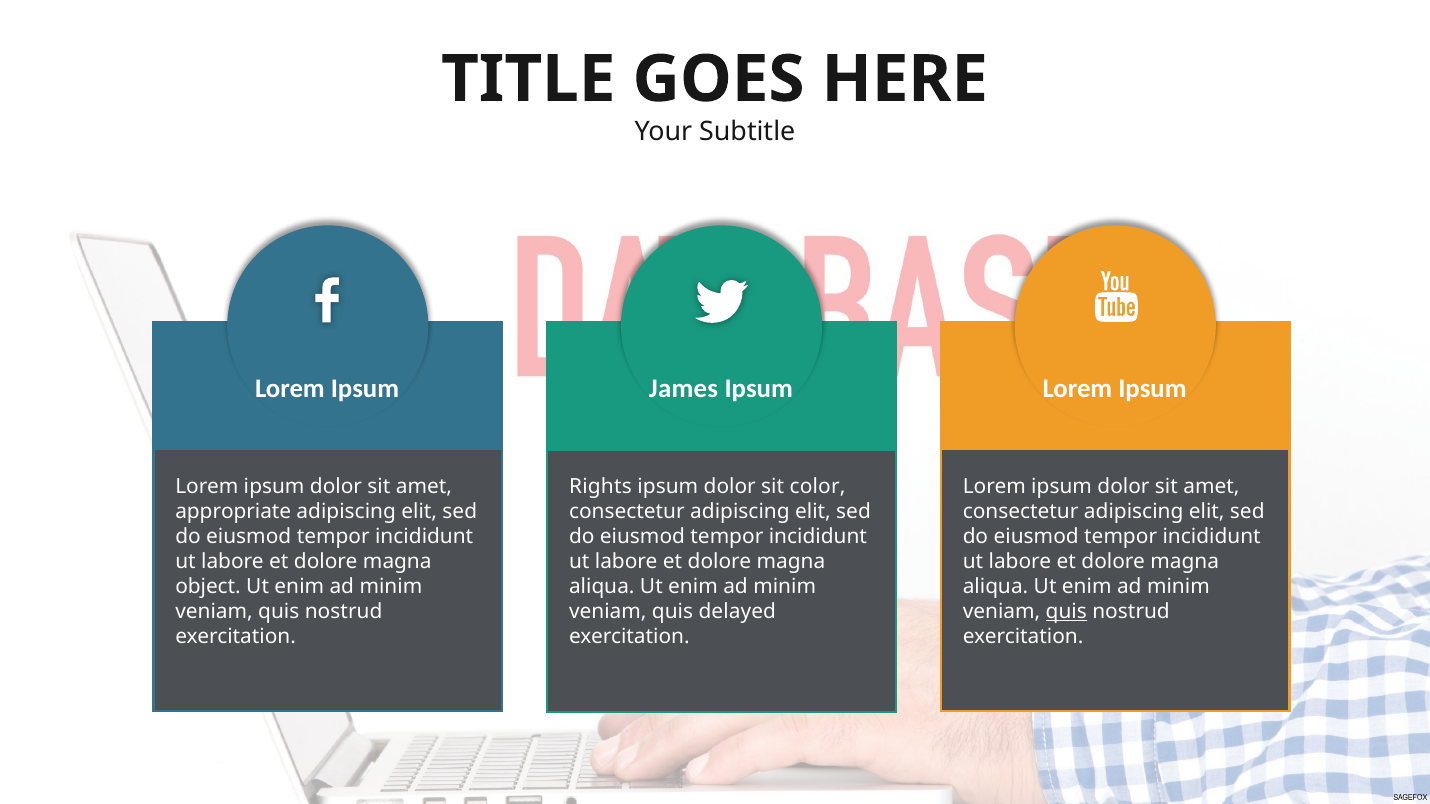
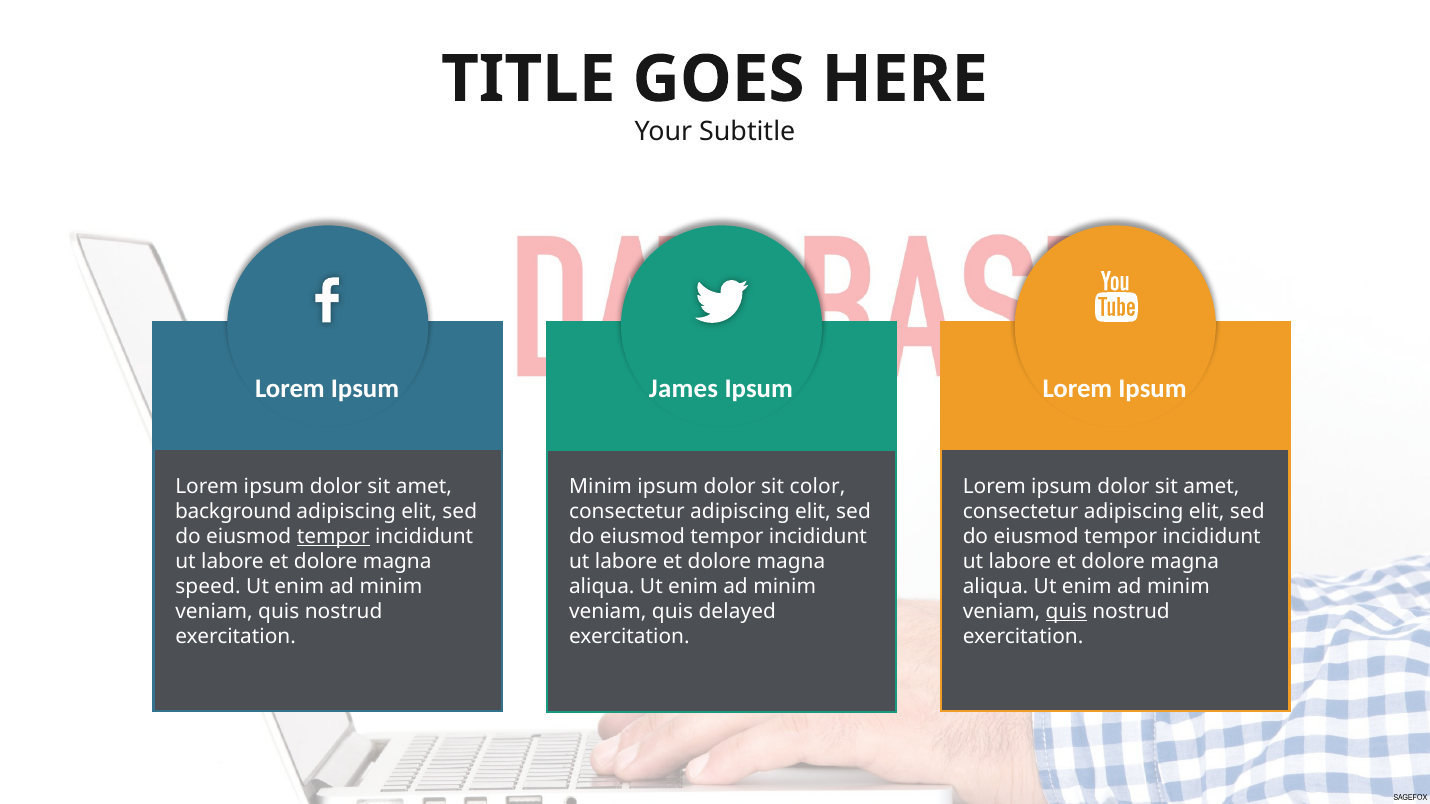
Rights: Rights -> Minim (600, 487)
appropriate: appropriate -> background (233, 512)
tempor underline: none -> present (333, 537)
object: object -> speed (208, 587)
